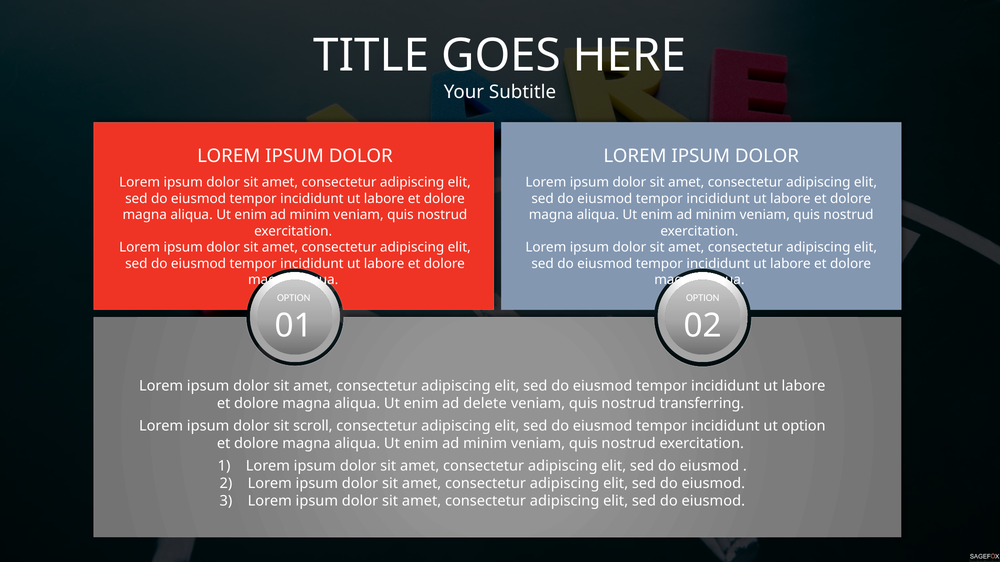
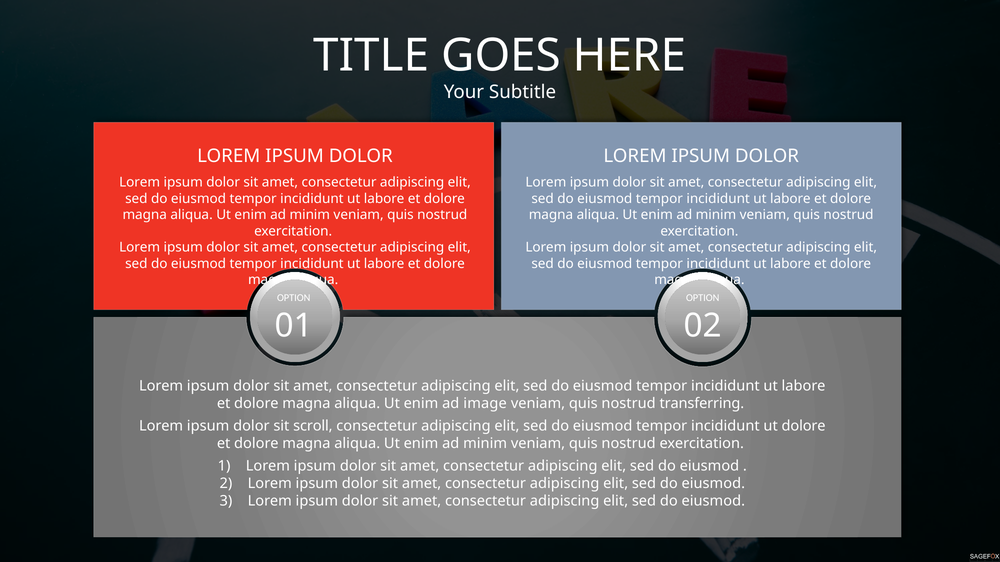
delete: delete -> image (485, 404)
ut option: option -> dolore (804, 426)
